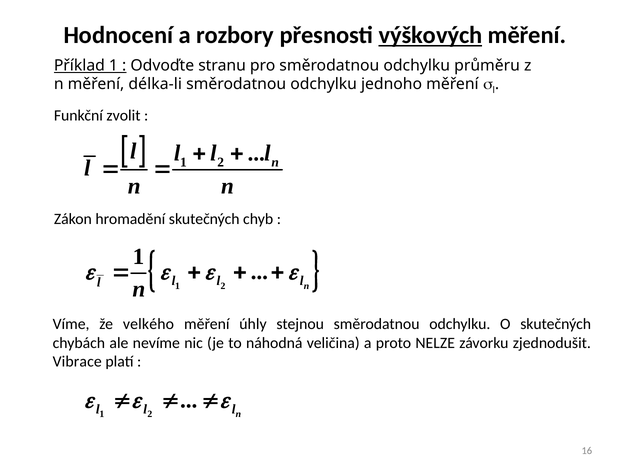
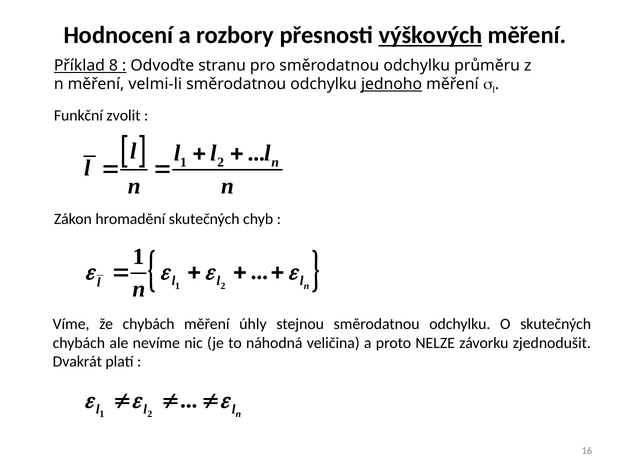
Příklad 1: 1 -> 8 (113, 65)
délka-li: délka-li -> velmi-li (155, 84)
jednoho underline: none -> present (392, 84)
že velkého: velkého -> chybách (149, 324)
Vibrace: Vibrace -> Dvakrát (77, 362)
